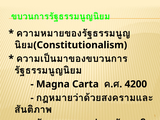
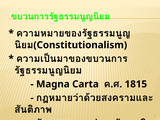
4200: 4200 -> 1815 (136, 84)
